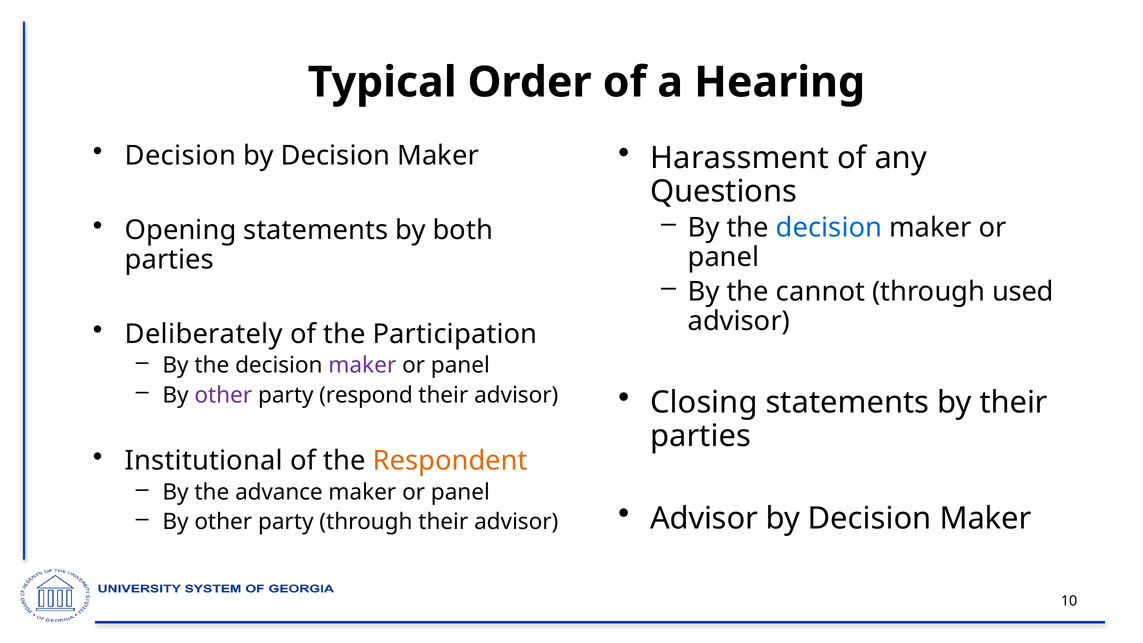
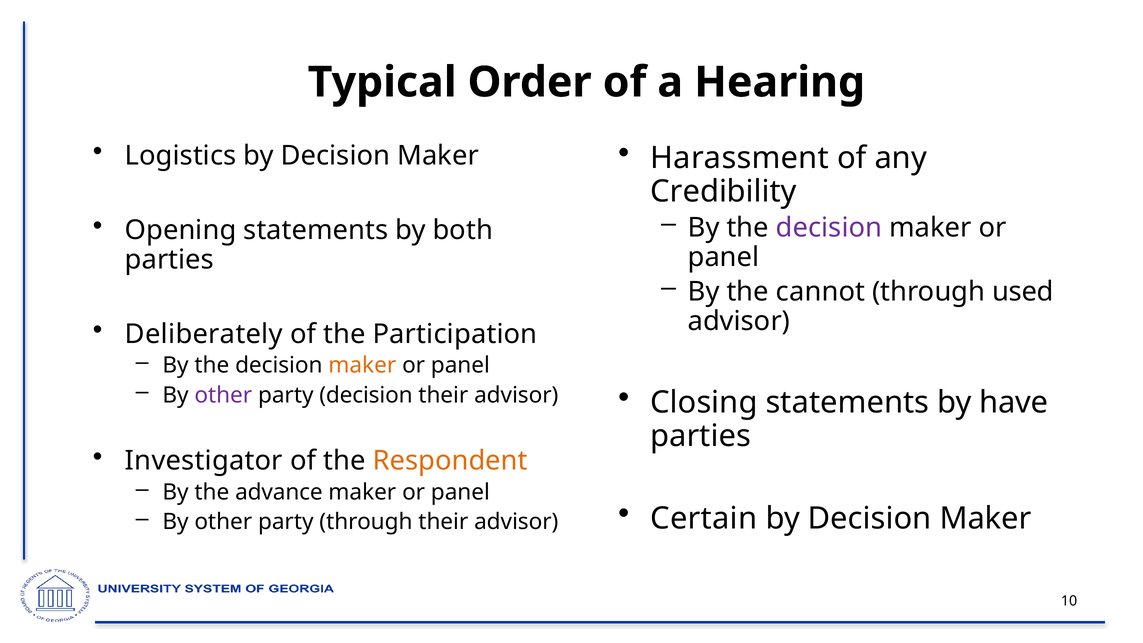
Decision: Decision -> Logistics (181, 156)
Questions: Questions -> Credibility (724, 191)
decision colour: blue -> purple (829, 227)
maker colour: purple -> orange (362, 365)
party respond: respond -> decision (366, 395)
by their: their -> have (1014, 402)
Institutional: Institutional -> Investigator (204, 461)
Advisor: Advisor -> Certain (704, 518)
